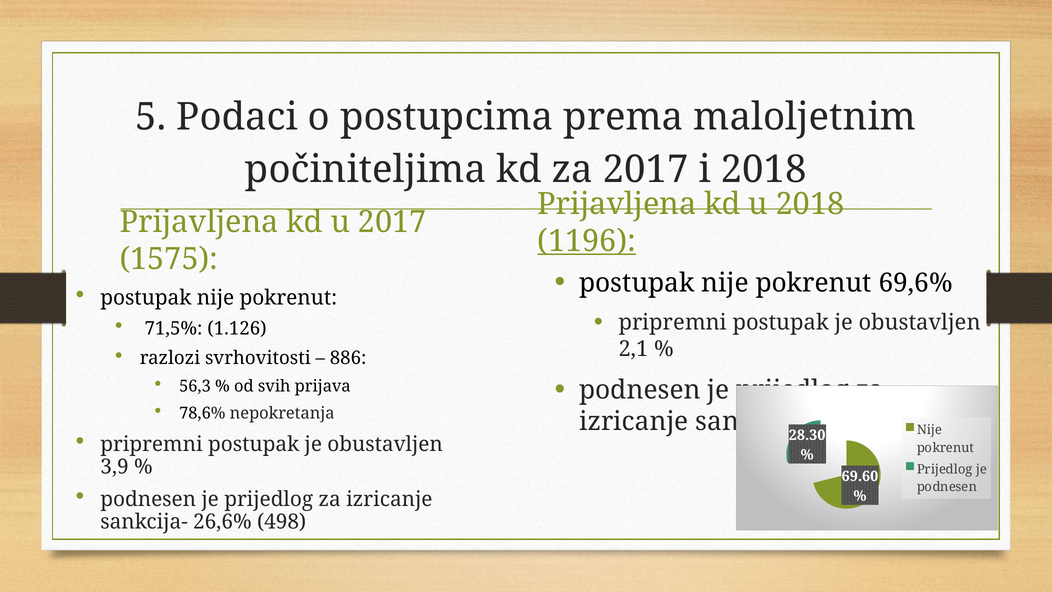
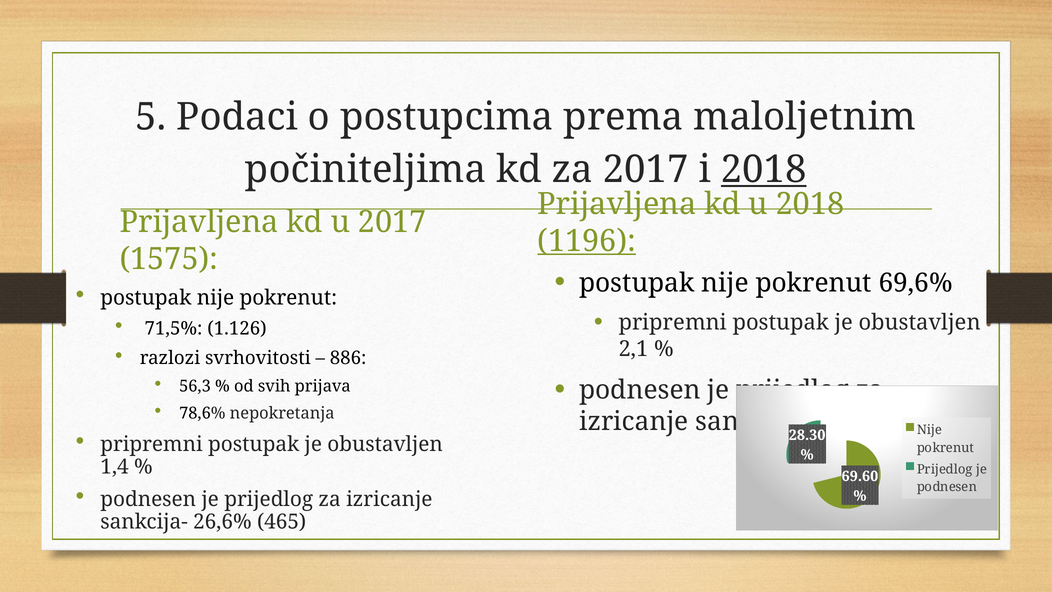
2018 underline: none -> present (764, 169)
3,9: 3,9 -> 1,4 (115, 466)
498: 498 -> 465 (282, 522)
